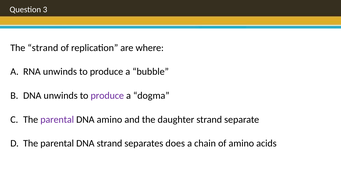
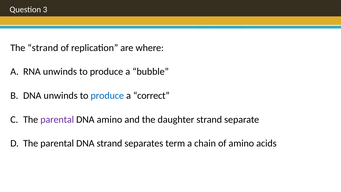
produce colour: purple -> blue (107, 96)
dogma: dogma -> correct (151, 96)
does: does -> term (175, 143)
